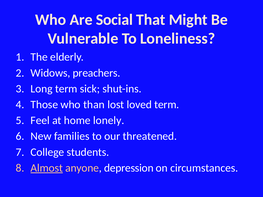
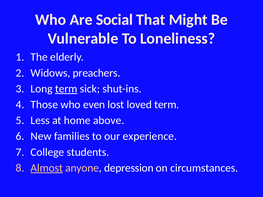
term underline: none -> present (66, 89)
than: than -> even (94, 105)
Feel: Feel -> Less (40, 121)
lonely: lonely -> above (109, 121)
threatened: threatened -> experience (150, 136)
